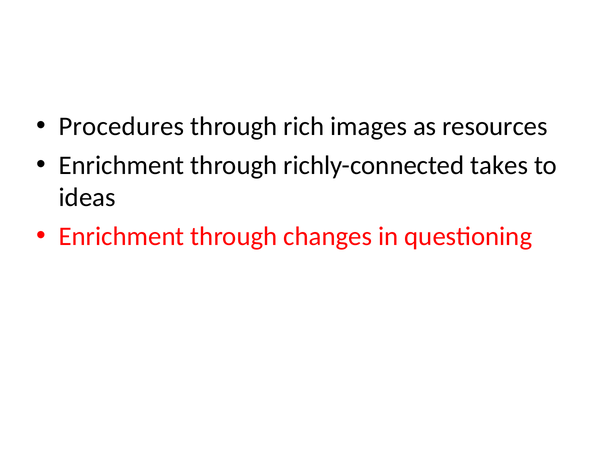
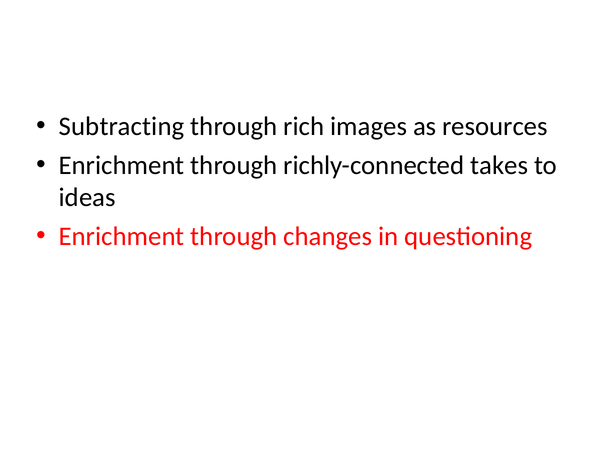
Procedures: Procedures -> Subtracting (122, 126)
